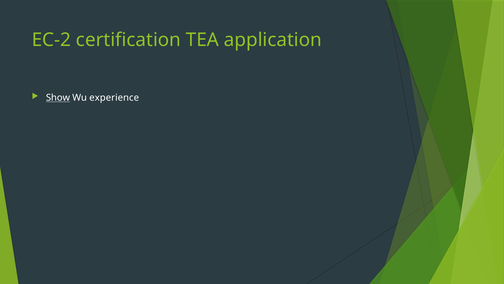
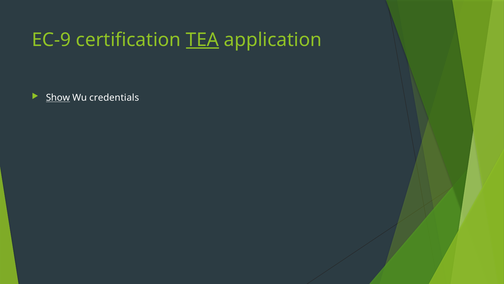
EC-2: EC-2 -> EC-9 (51, 40)
TEA underline: none -> present (202, 40)
experience: experience -> credentials (114, 98)
